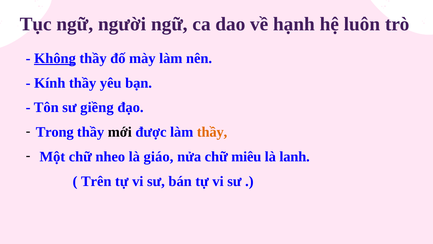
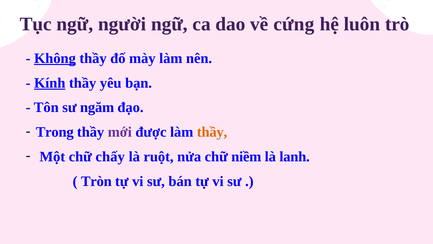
hạnh: hạnh -> cứng (294, 24)
Kính underline: none -> present (50, 83)
giềng: giềng -> ngăm (97, 107)
mới colour: black -> purple (120, 132)
nheo: nheo -> chấy (110, 156)
giáo: giáo -> ruột (159, 156)
miêu: miêu -> niềm (246, 156)
Trên: Trên -> Tròn (96, 181)
